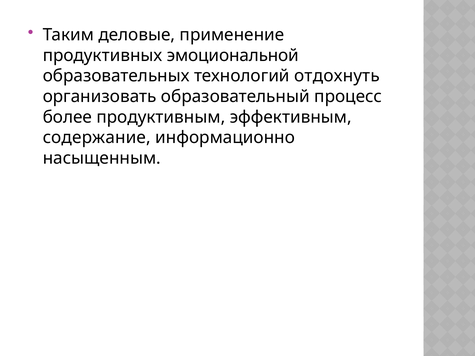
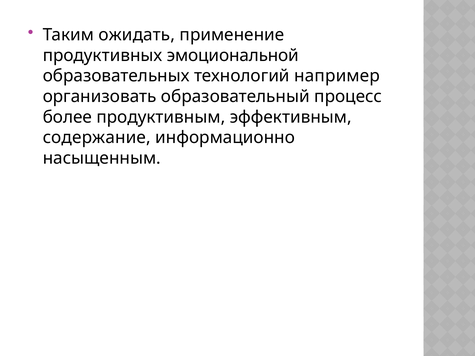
деловые: деловые -> ожидать (137, 35)
отдохнуть: отдохнуть -> например (337, 76)
